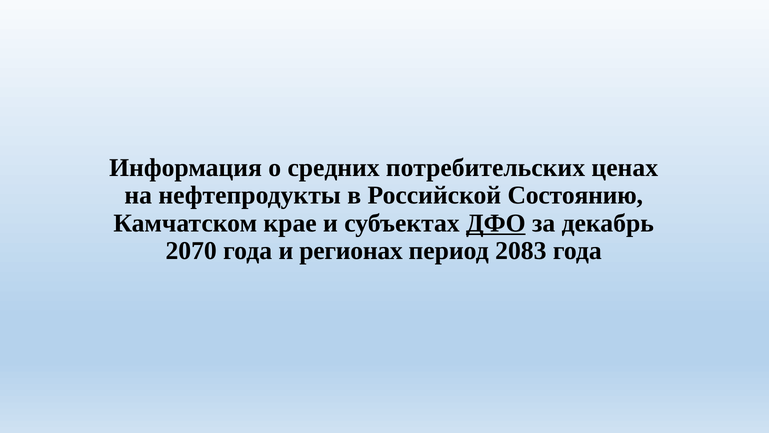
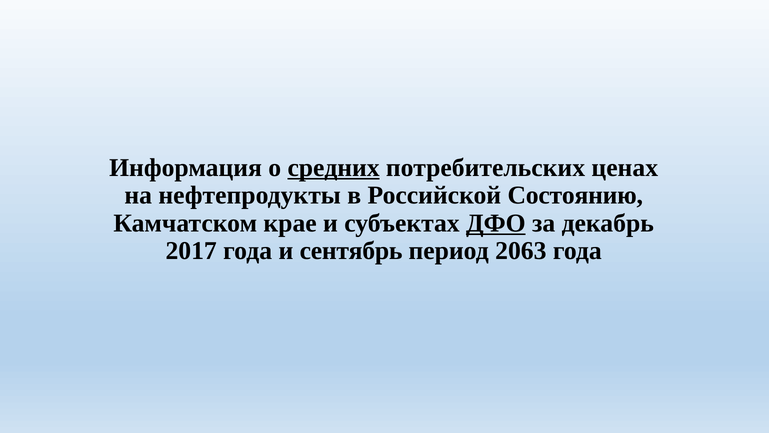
средних underline: none -> present (334, 167)
2070: 2070 -> 2017 (191, 251)
регионах: регионах -> сентябрь (351, 251)
2083: 2083 -> 2063 (521, 251)
